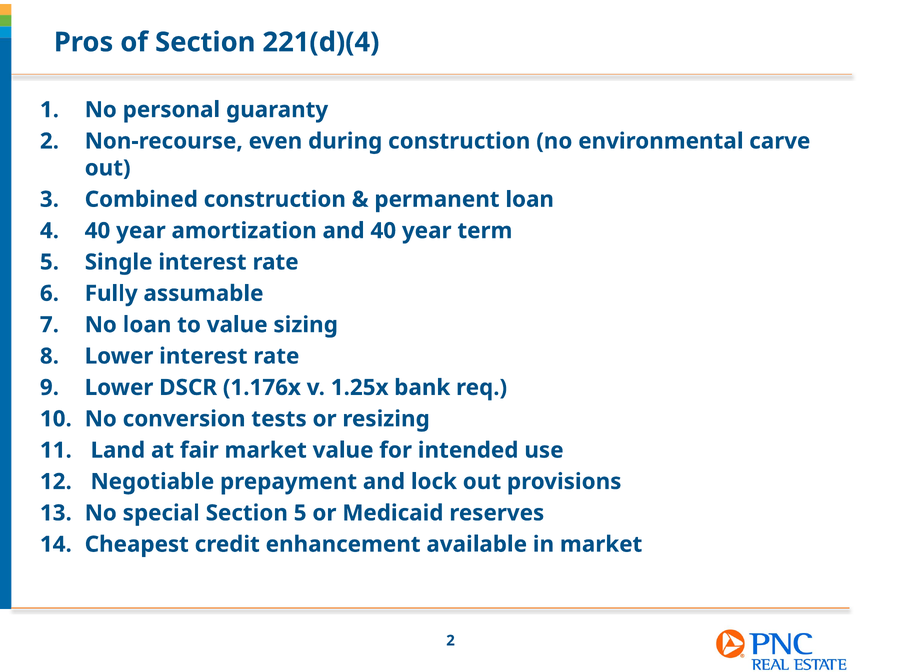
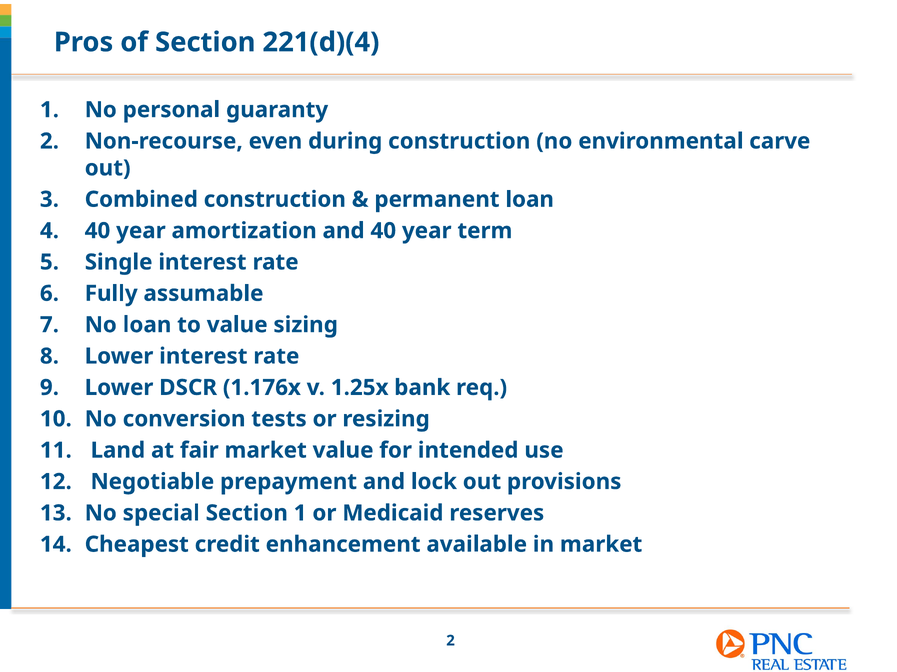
Section 5: 5 -> 1 (300, 514)
